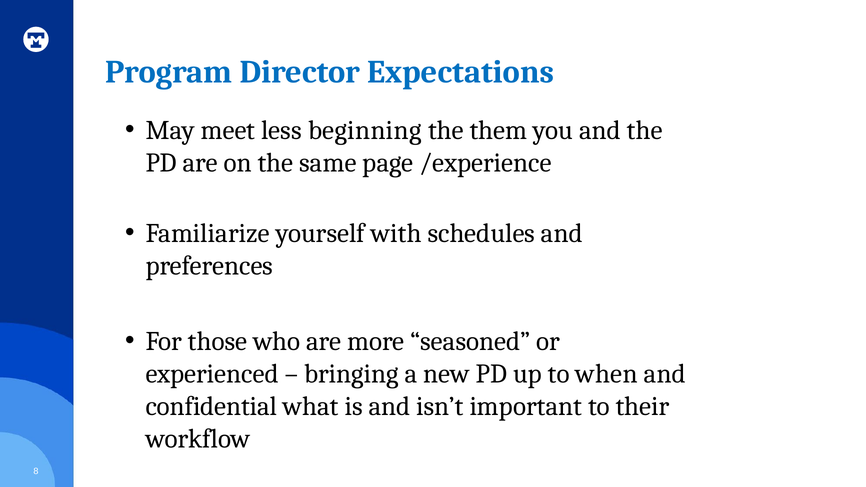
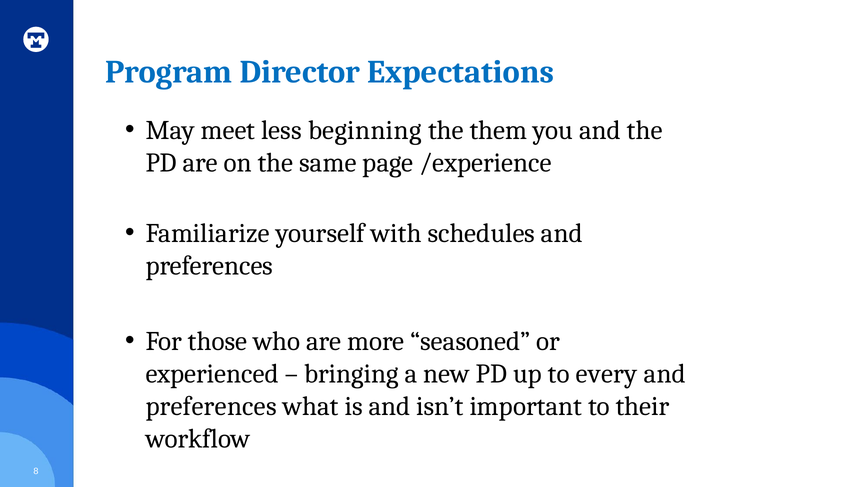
when: when -> every (607, 374)
confidential: confidential -> preferences (211, 406)
